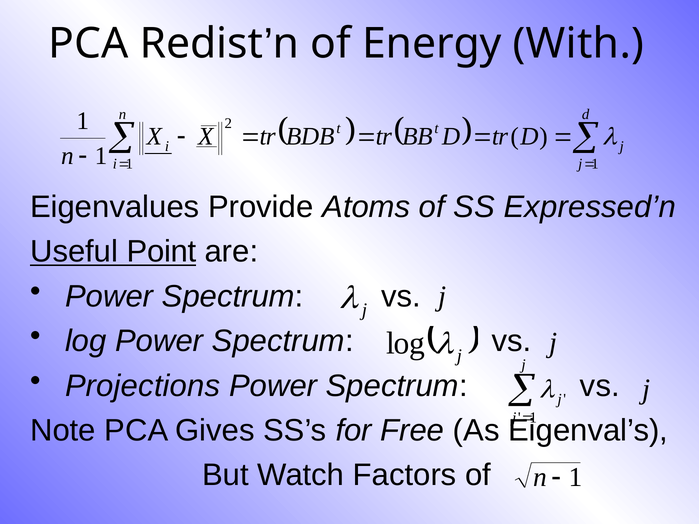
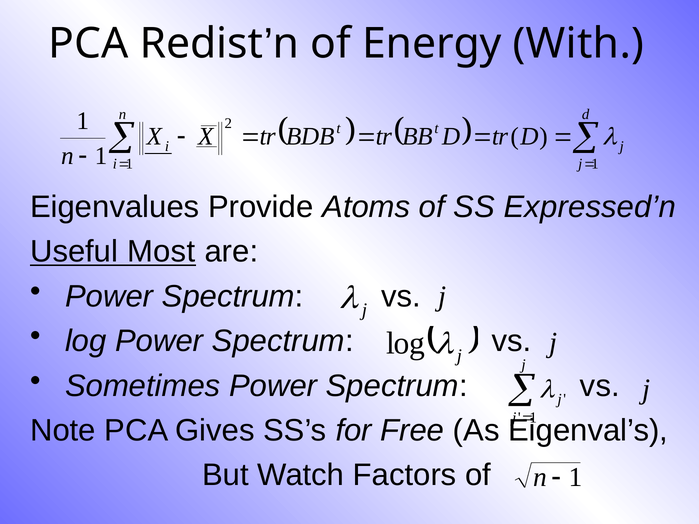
Point: Point -> Most (161, 252)
Projections: Projections -> Sometimes (143, 386)
